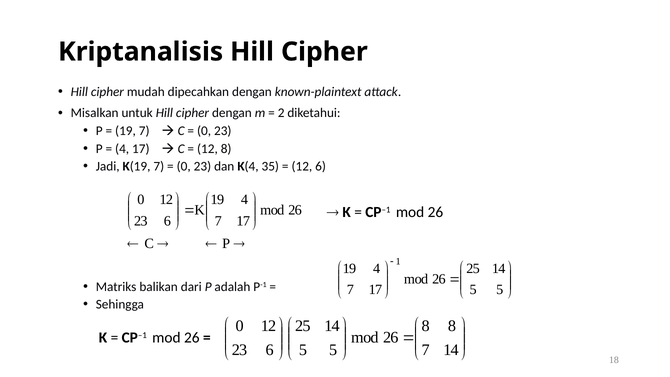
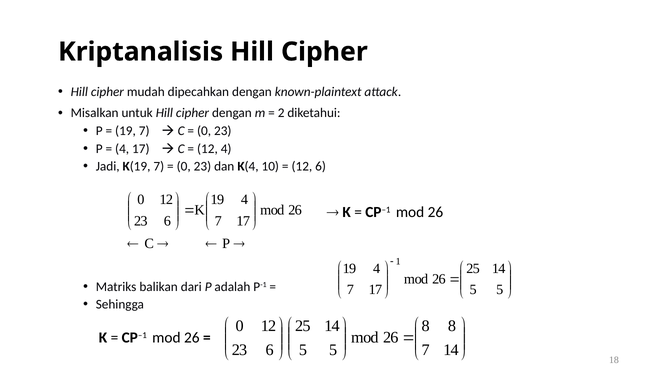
12 8: 8 -> 4 (226, 149)
35: 35 -> 10 (270, 166)
